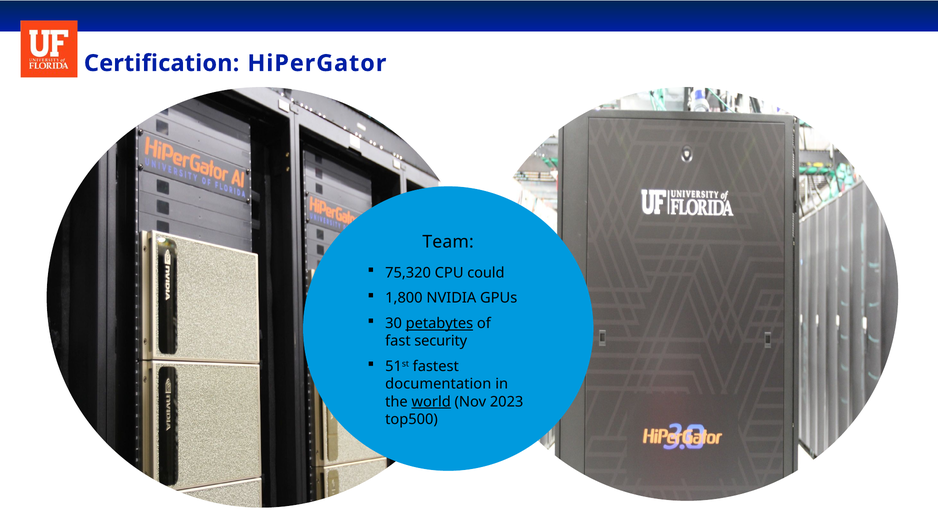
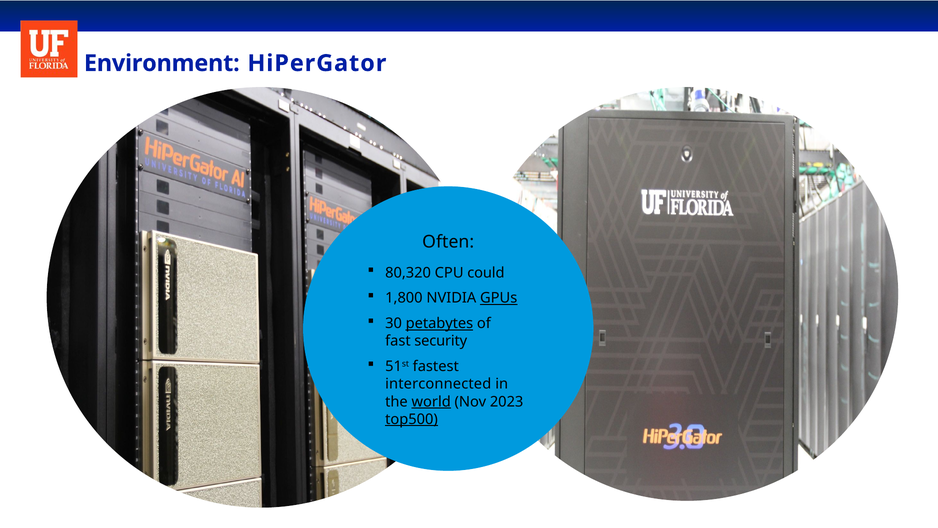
Certification: Certification -> Environment (162, 63)
Team: Team -> Often (448, 242)
75,320: 75,320 -> 80,320 (408, 272)
GPUs underline: none -> present (499, 298)
documentation: documentation -> interconnected (438, 384)
top500 underline: none -> present (412, 419)
